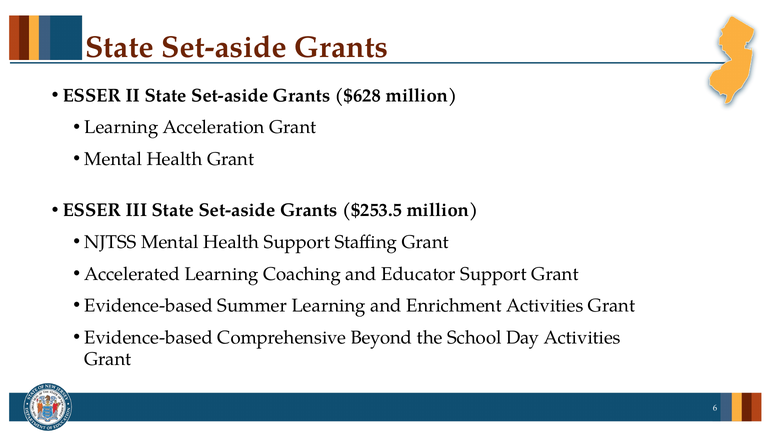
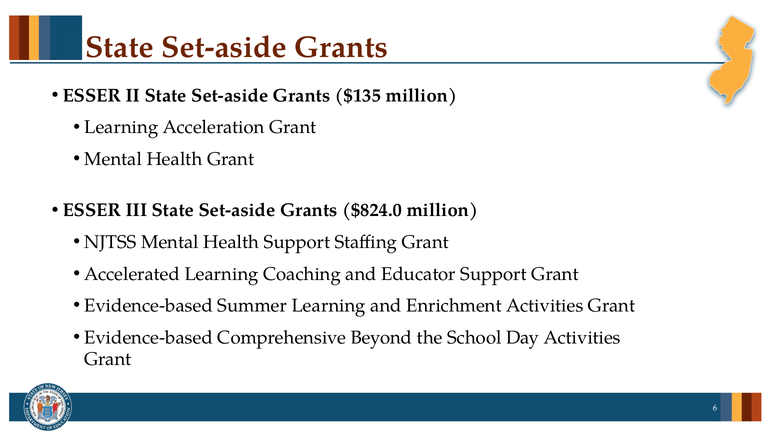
$628: $628 -> $135 (358, 95)
$253.5: $253.5 -> $824.0 (372, 210)
